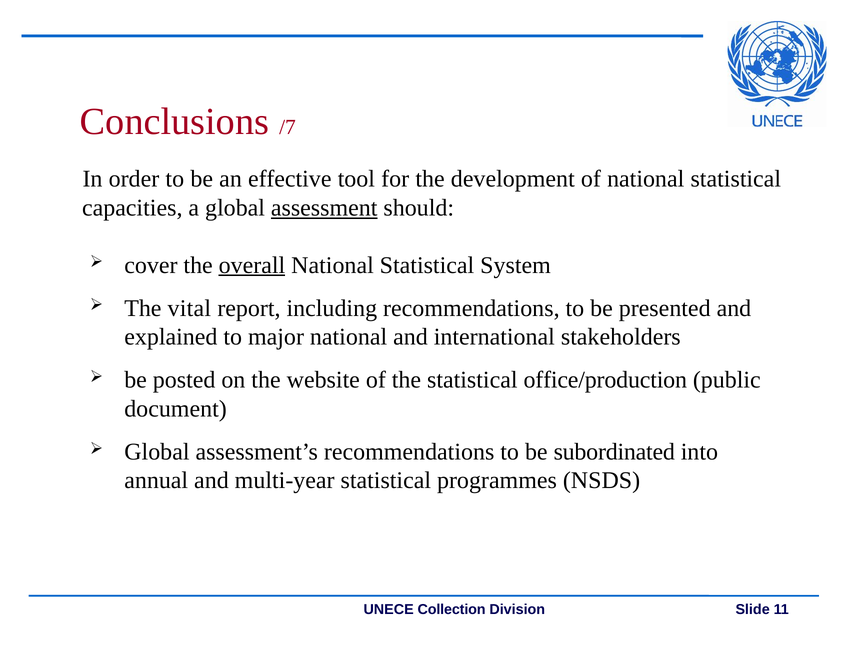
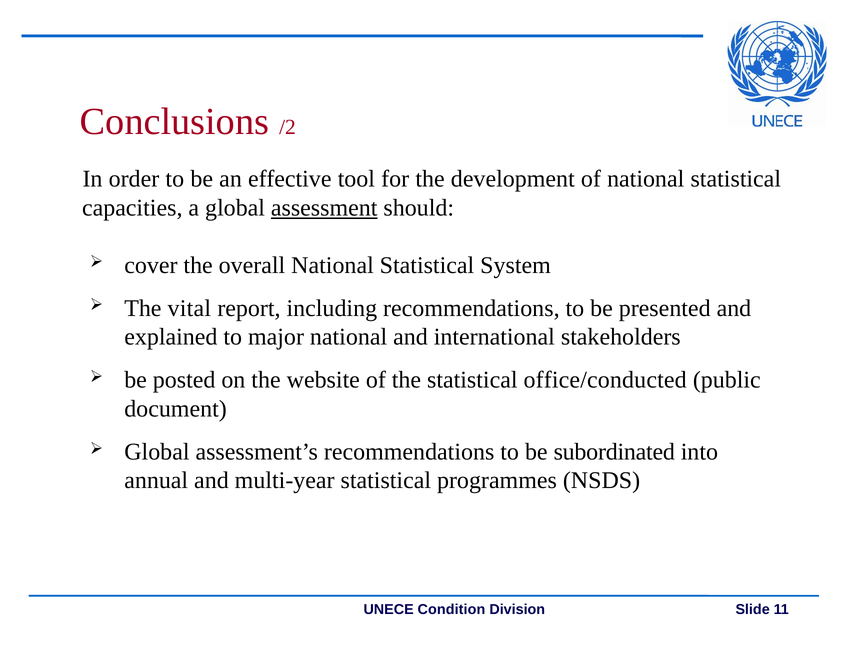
/7: /7 -> /2 (287, 127)
overall underline: present -> none (252, 265)
office/production: office/production -> office/conducted (605, 380)
Collection: Collection -> Condition (451, 610)
